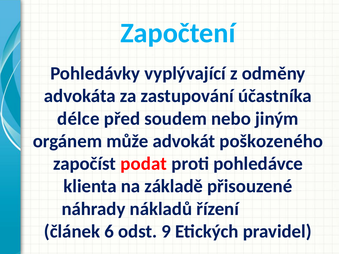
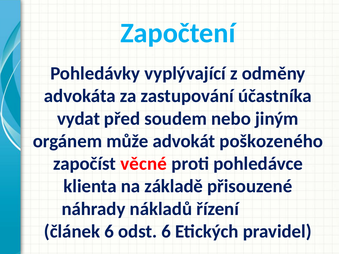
délce: délce -> vydat (79, 119)
podat: podat -> věcné (144, 164)
odst 9: 9 -> 6 (166, 232)
